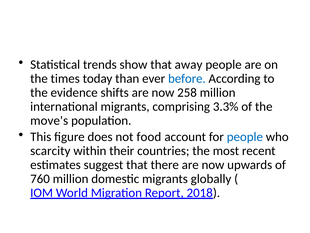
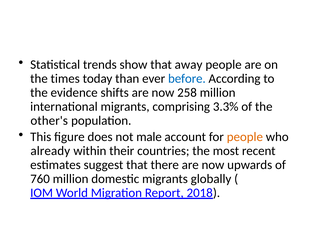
move's: move's -> other's (49, 120)
food: food -> male (149, 137)
people colour: blue -> orange (245, 137)
scarcity: scarcity -> already (50, 151)
